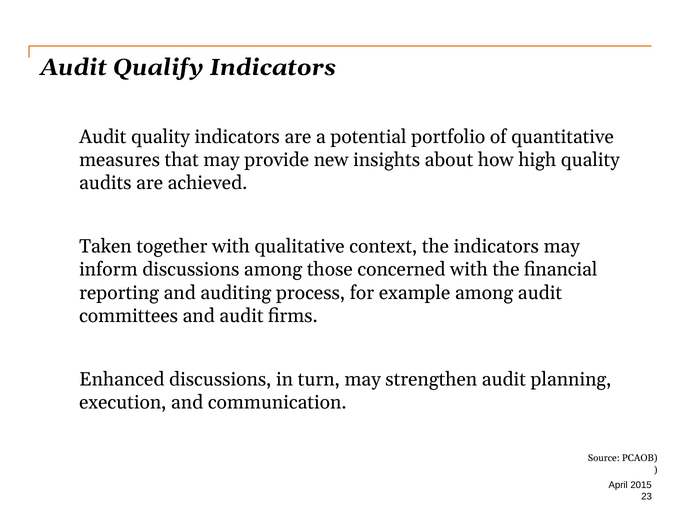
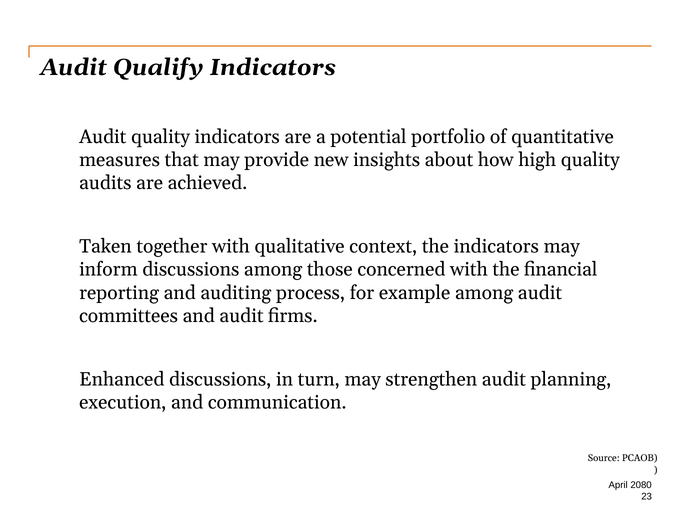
2015: 2015 -> 2080 (641, 485)
